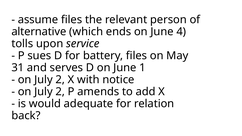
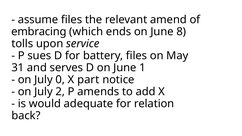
person: person -> amend (168, 20)
alternative: alternative -> embracing (39, 32)
4: 4 -> 8 (181, 32)
2: 2 -> 0 (60, 80)
with: with -> part (88, 80)
